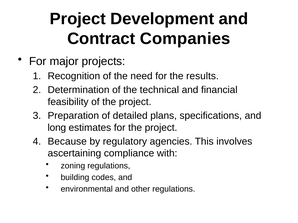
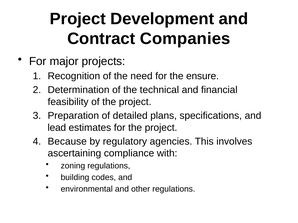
results: results -> ensure (203, 76)
long: long -> lead (57, 128)
